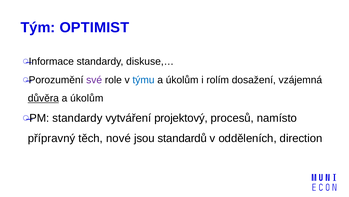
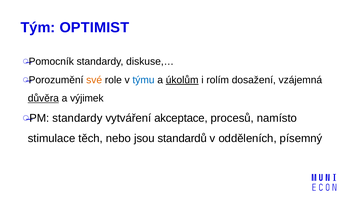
Informace: Informace -> Pomocník (51, 61)
své colour: purple -> orange (94, 80)
úkolům underline: none -> present (182, 80)
úkolům: úkolům -> výjimek (87, 98)
projektový: projektový -> akceptace (181, 118)
přípravný: přípravný -> stimulace (52, 138)
nové: nové -> nebo (118, 138)
direction: direction -> písemný (301, 138)
